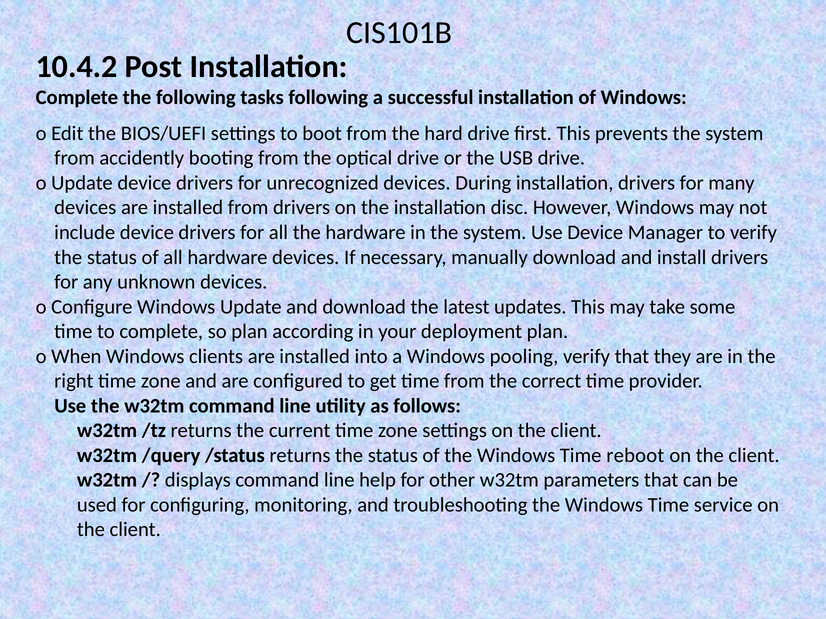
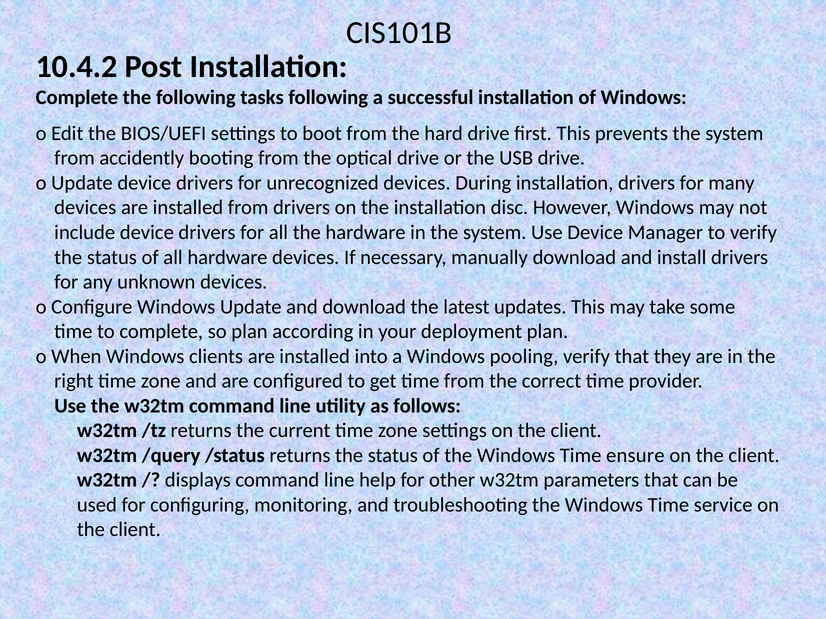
reboot: reboot -> ensure (635, 456)
